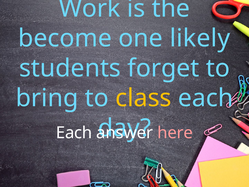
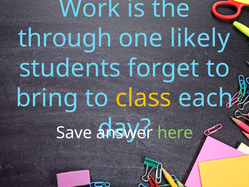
become: become -> through (65, 38)
Each: Each -> Save (74, 133)
here colour: pink -> light green (175, 133)
